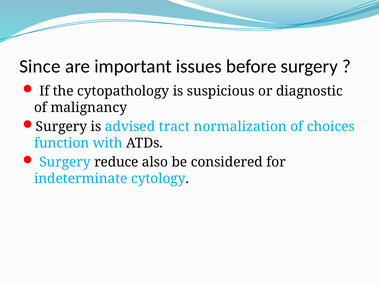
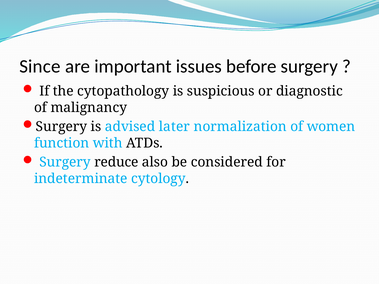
tract: tract -> later (174, 127)
choices: choices -> women (331, 127)
